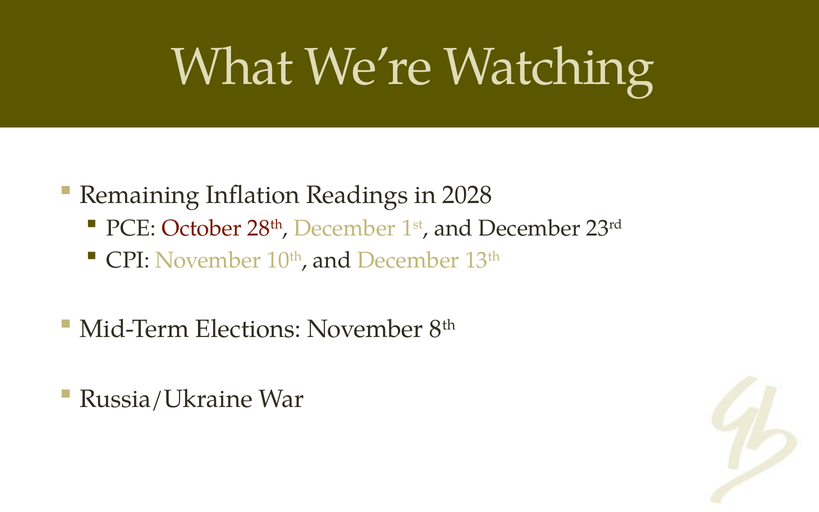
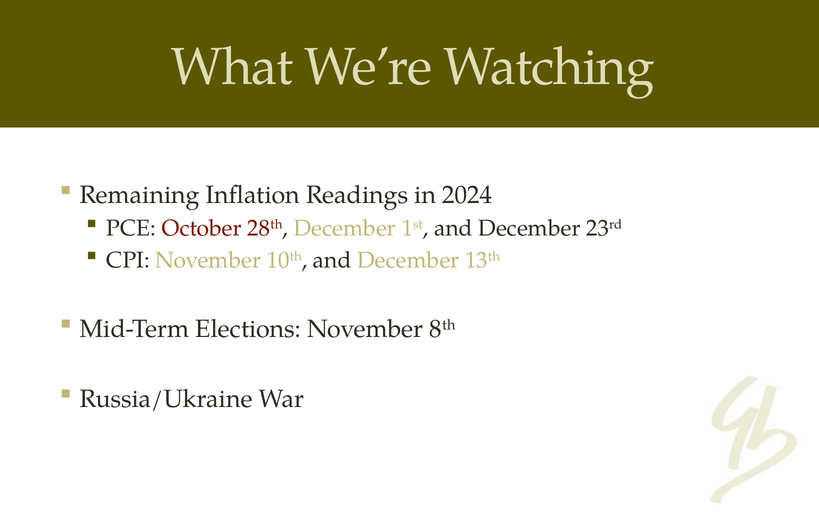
2028: 2028 -> 2024 (467, 195)
